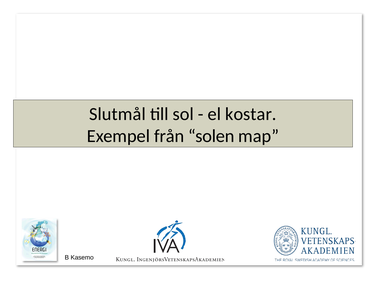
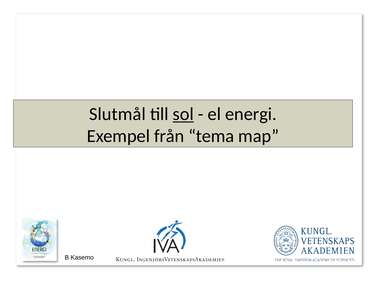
sol underline: none -> present (183, 114)
kostar: kostar -> energi (251, 114)
solen: solen -> tema (211, 136)
